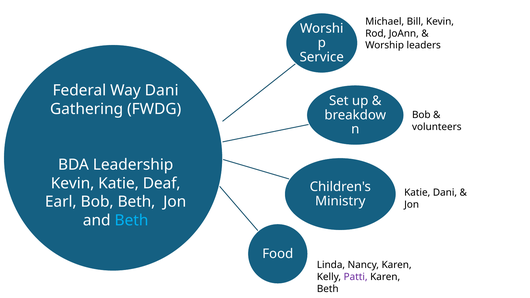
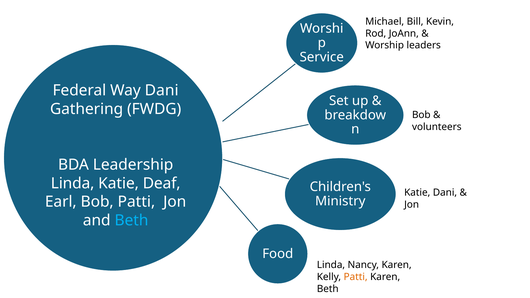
Kevin: Kevin -> Linda (73, 183)
Bob Beth: Beth -> Patti (136, 202)
Patti colour: purple -> orange (356, 277)
